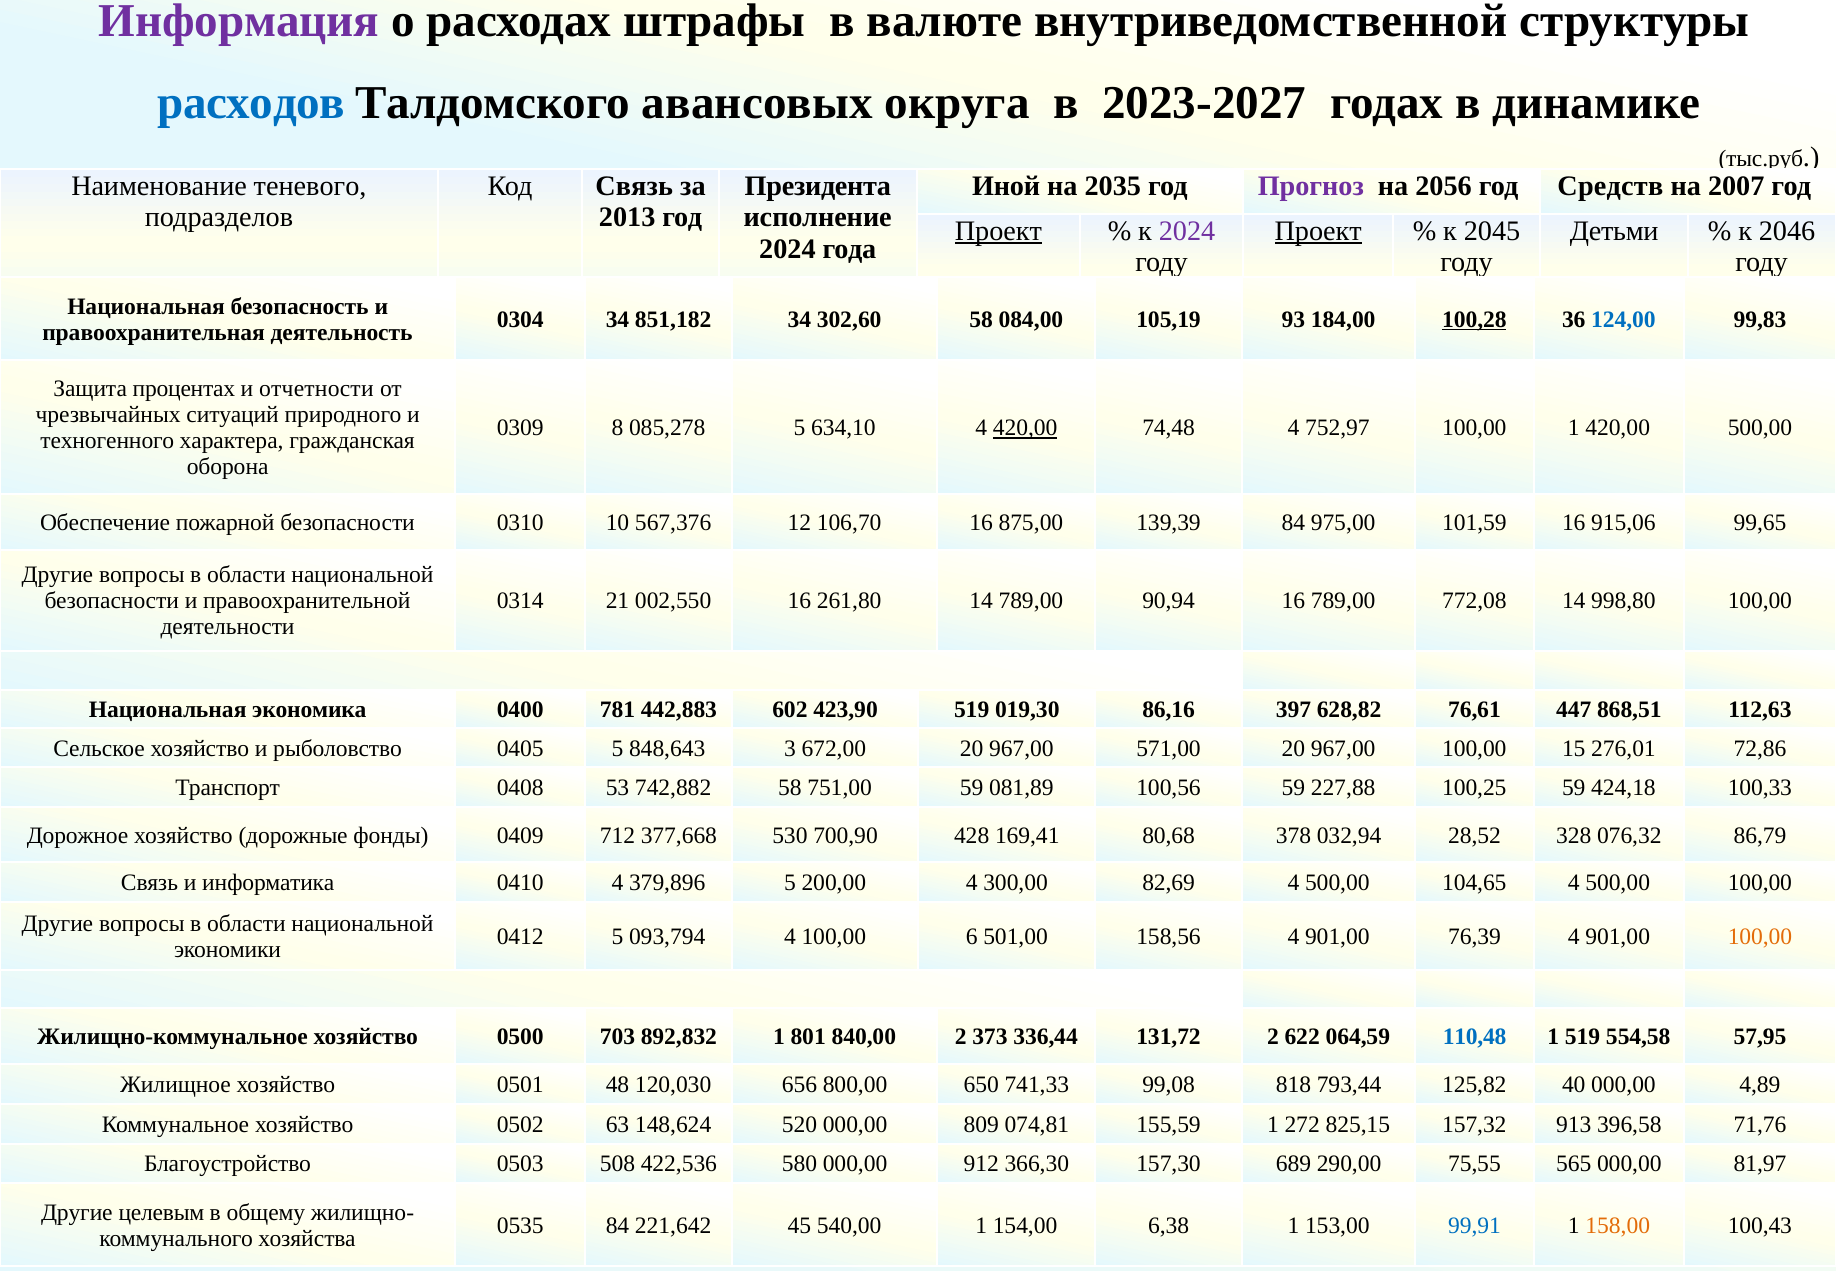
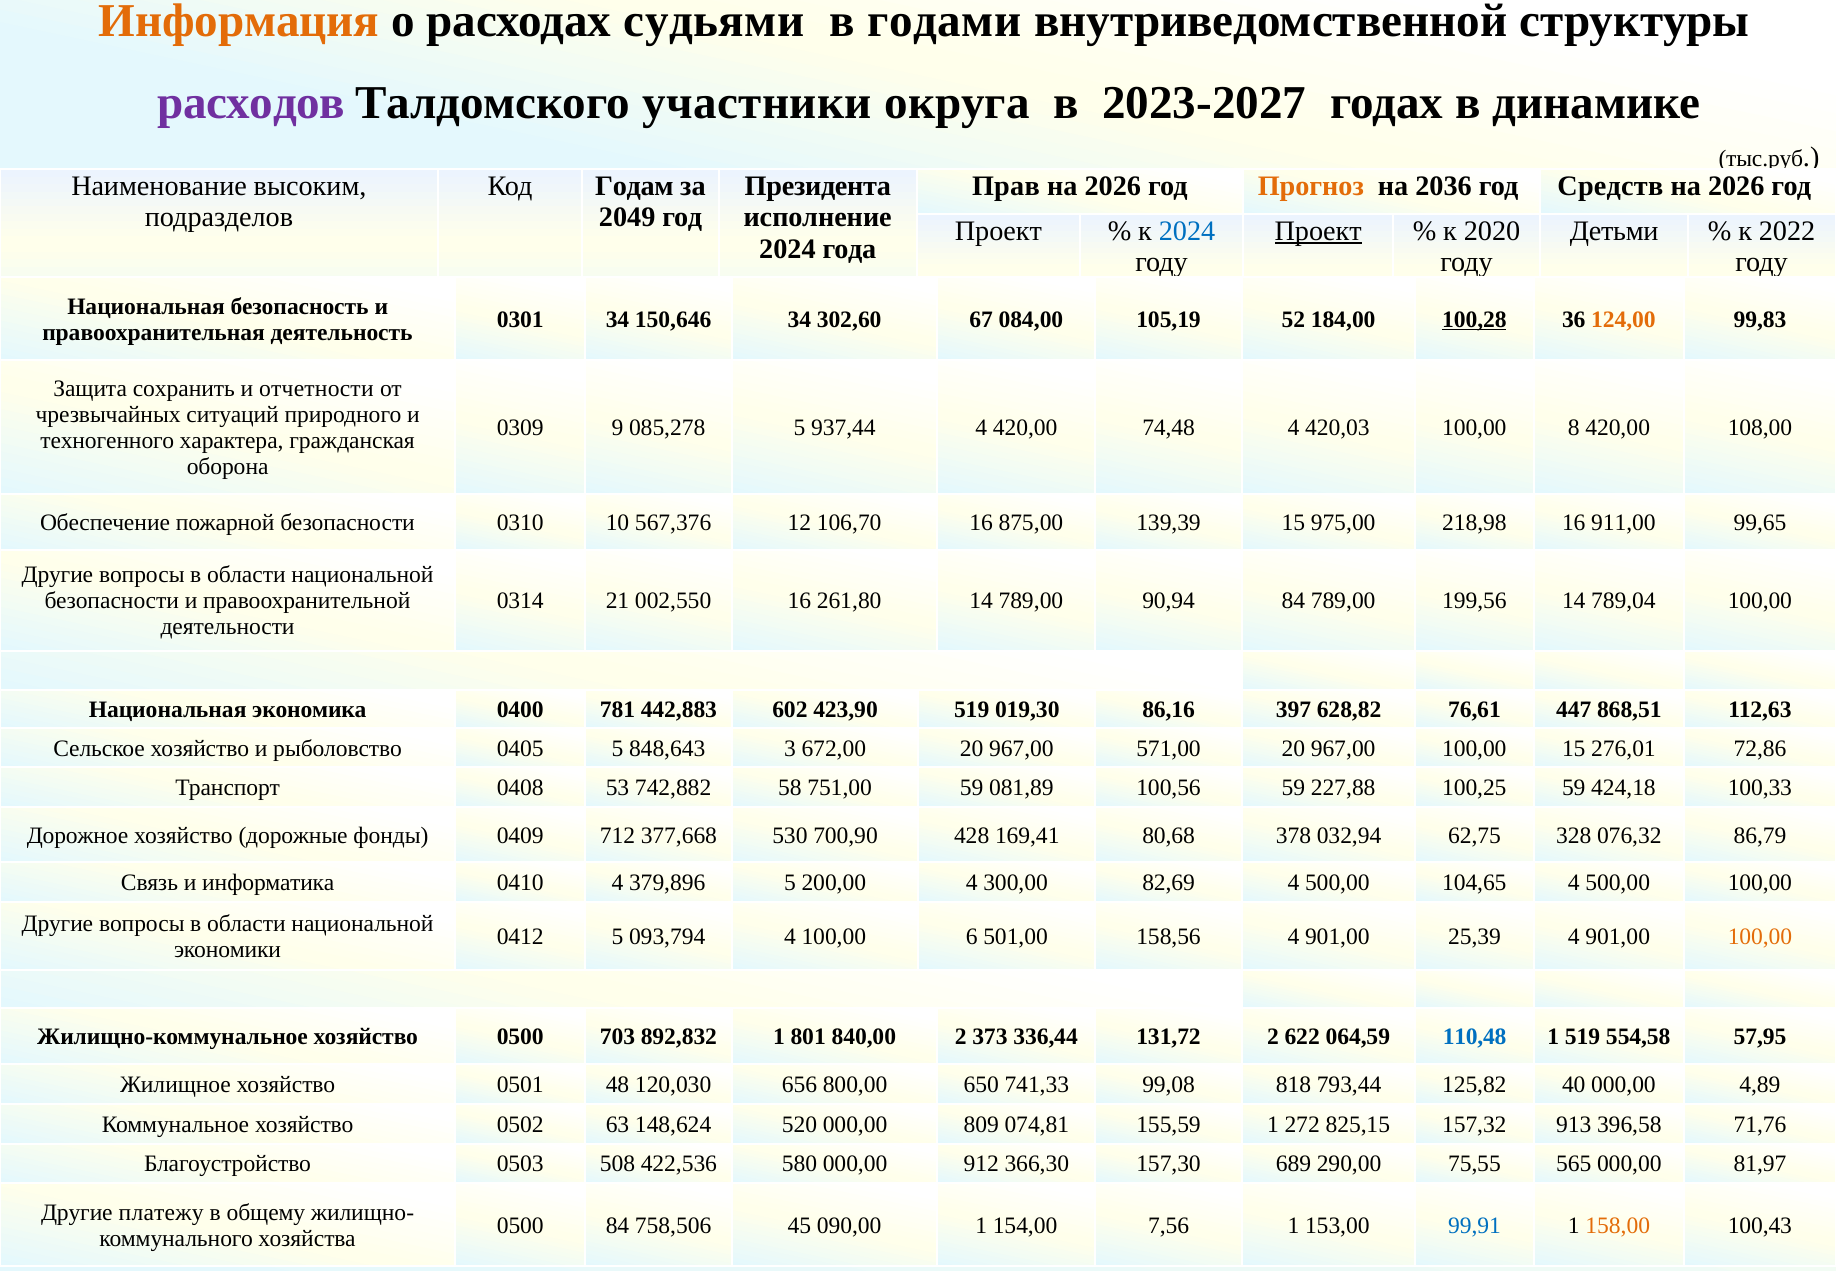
Информация colour: purple -> orange (239, 21)
штрафы: штрафы -> судьями (714, 21)
валюте: валюте -> годами (944, 21)
расходов colour: blue -> purple (251, 103)
авансовых: авансовых -> участники (757, 103)
теневого: теневого -> высоким (310, 186)
Код Связь: Связь -> Годам (634, 186)
Иной: Иной -> Прав (1006, 186)
2035: 2035 -> 2026 (1113, 186)
Прогноз colour: purple -> orange (1311, 186)
2056: 2056 -> 2036 (1444, 186)
2007: 2007 -> 2026 (1736, 186)
2013: 2013 -> 2049 (627, 218)
Проект underline: present -> none (998, 231)
2024 colour: purple -> blue (1187, 231)
2045: 2045 -> 2020 (1492, 231)
2046: 2046 -> 2022 (1787, 231)
0304: 0304 -> 0301 (520, 320)
851,182: 851,182 -> 150,646 (673, 320)
302,60 58: 58 -> 67 (981, 320)
93: 93 -> 52 (1293, 320)
124,00 colour: blue -> orange (1623, 320)
процентах: процентах -> сохранить (184, 389)
8: 8 -> 9 (618, 428)
634,10: 634,10 -> 937,44 (843, 428)
420,00 underline: present -> none (1025, 428)
752,97: 752,97 -> 420,03 (1337, 428)
100,00 1: 1 -> 8 (1574, 428)
420,00 500,00: 500,00 -> 108,00 (1760, 428)
84: 84 -> 15 (1293, 523)
101,59: 101,59 -> 218,98 (1474, 523)
915,06: 915,06 -> 911,00 (1623, 523)
16: 16 -> 84 (1293, 601)
772,08: 772,08 -> 199,56 (1474, 601)
998,80: 998,80 -> 789,04 (1623, 601)
28,52: 28,52 -> 62,75 (1475, 836)
76,39: 76,39 -> 25,39 (1475, 937)
целевым: целевым -> платежу (161, 1213)
0535: 0535 -> 0500 (520, 1226)
221,642: 221,642 -> 758,506 (673, 1226)
540,00: 540,00 -> 090,00 (849, 1226)
6,38: 6,38 -> 7,56 (1169, 1226)
